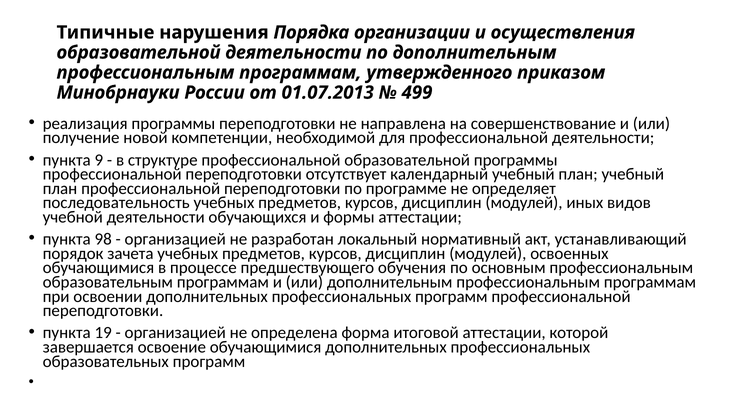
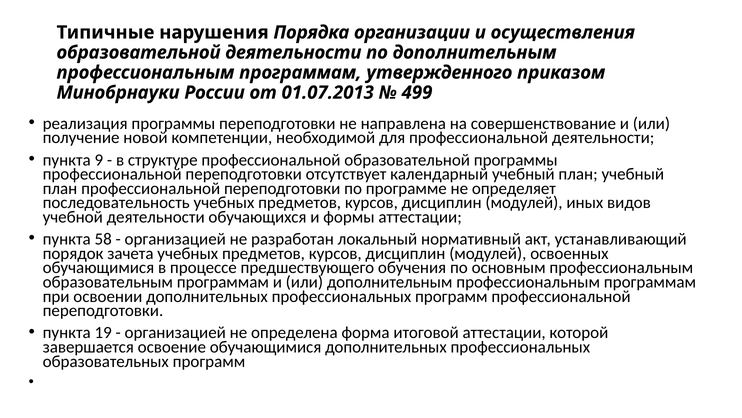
98: 98 -> 58 (103, 239)
